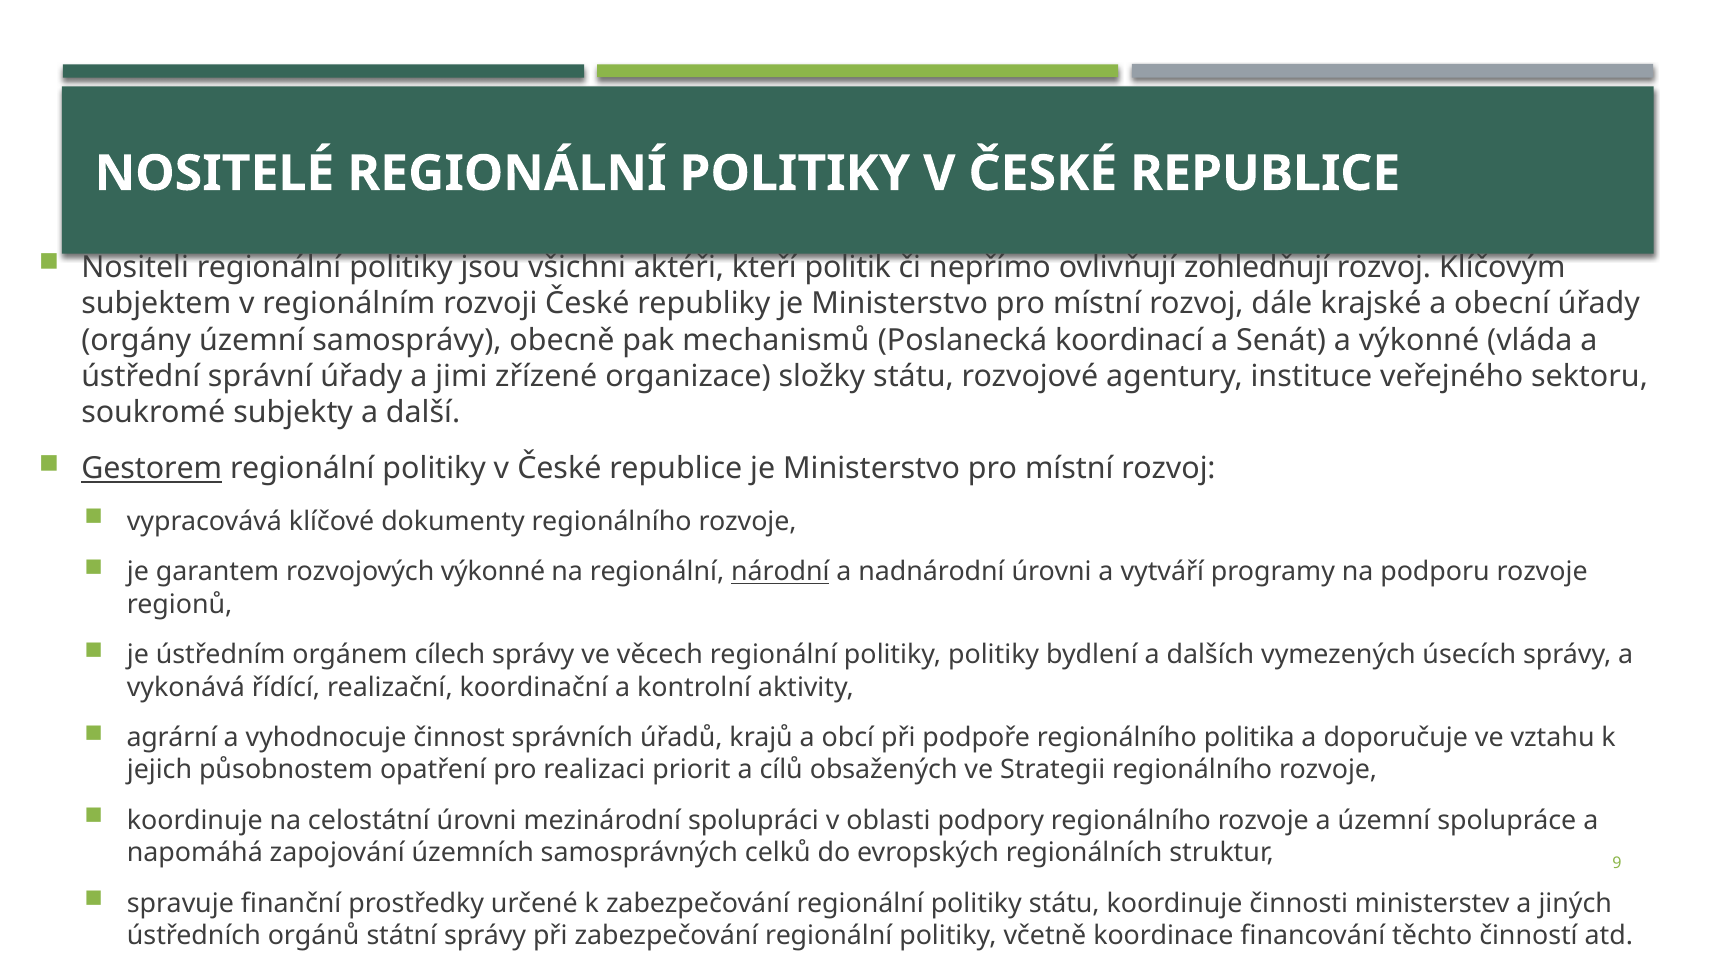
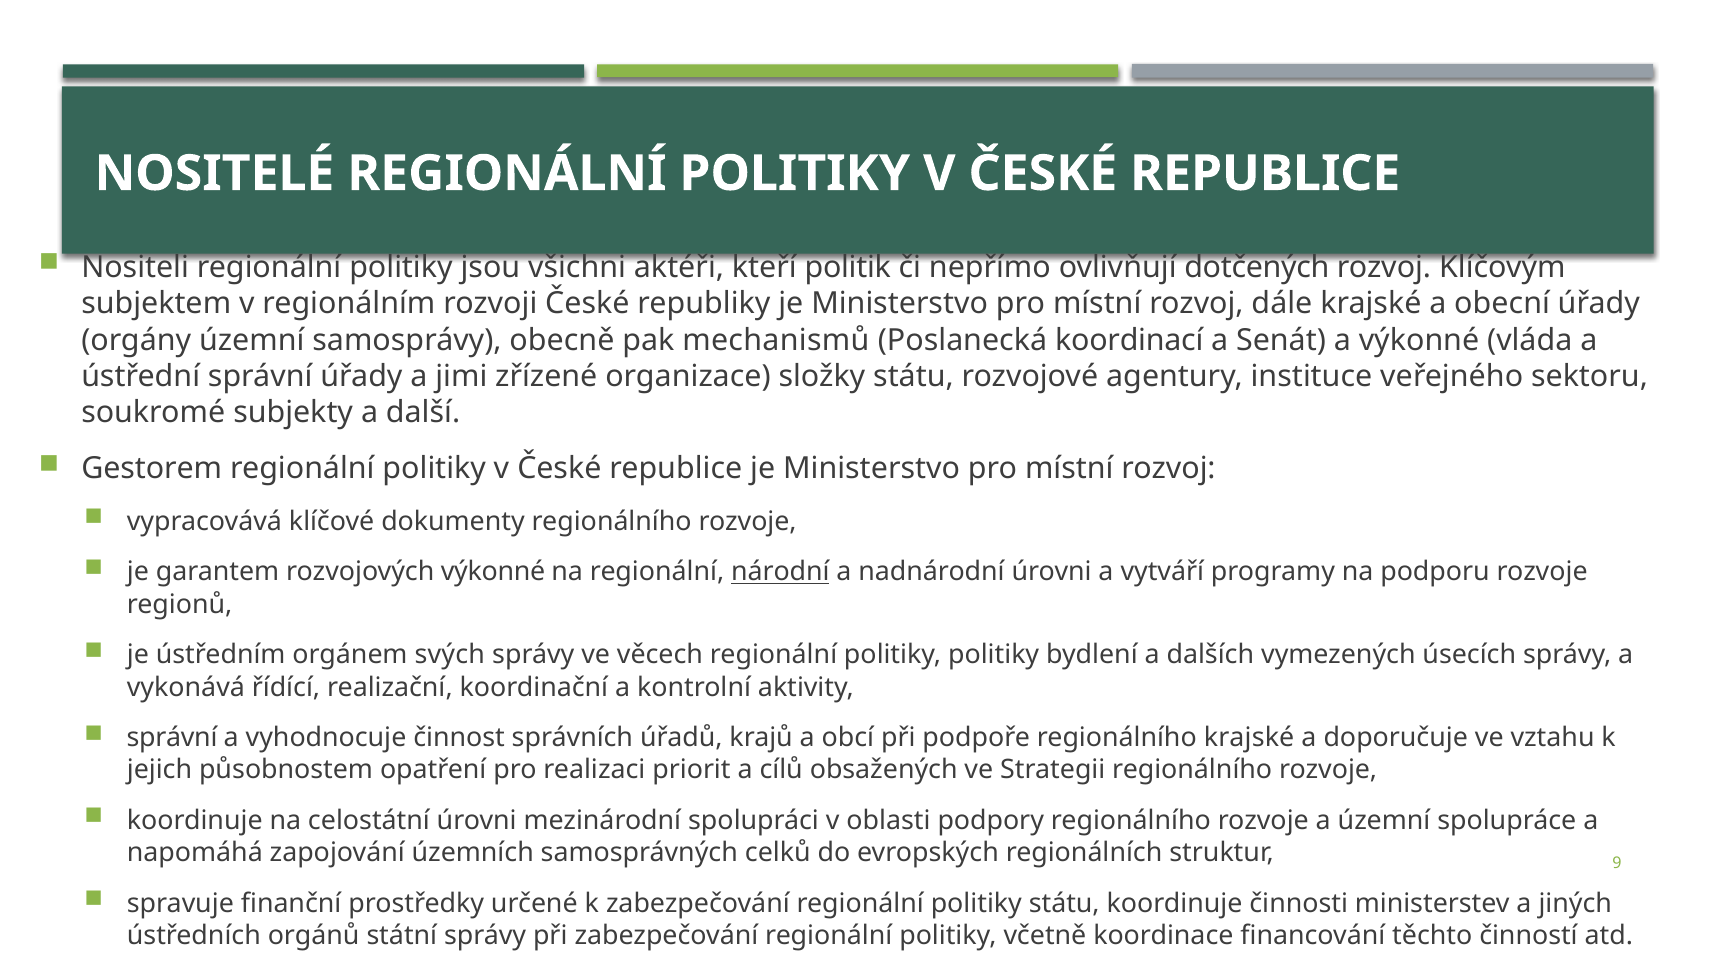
zohledňují: zohledňují -> dotčených (1257, 267)
Gestorem underline: present -> none (152, 469)
cílech: cílech -> svých (450, 655)
agrární: agrární -> správní (172, 738)
regionálního politika: politika -> krajské (1249, 738)
